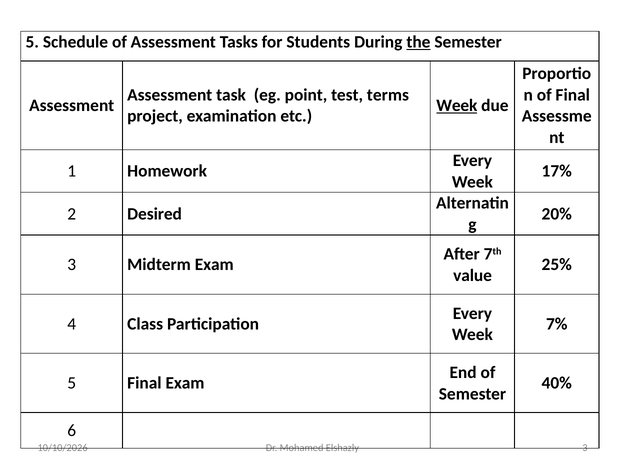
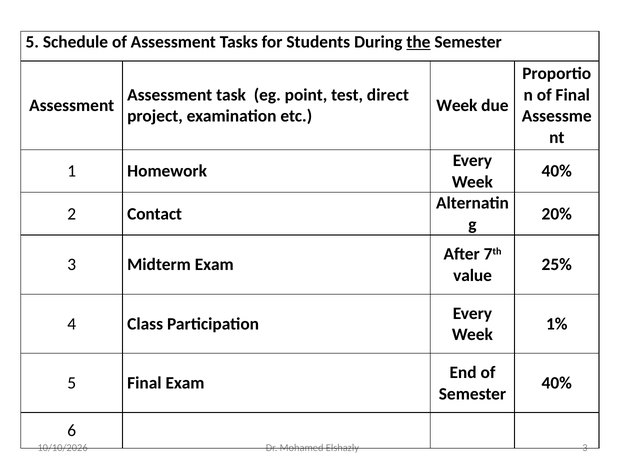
terms: terms -> direct (388, 95)
Week underline: present -> none (457, 105)
17%: 17% -> 40% (557, 171)
Desired: Desired -> Contact (155, 214)
7%: 7% -> 1% (557, 324)
